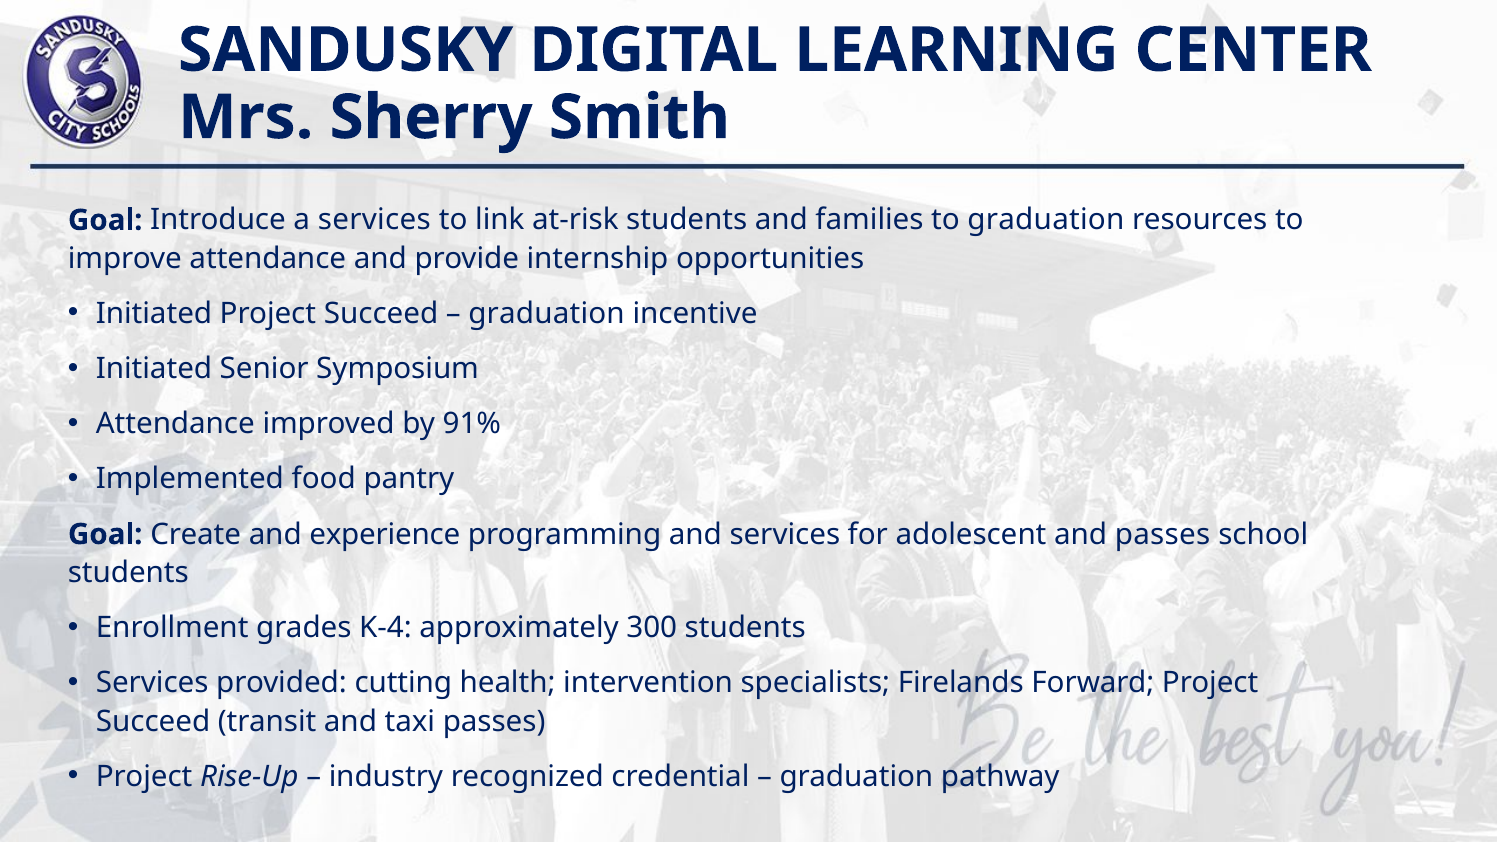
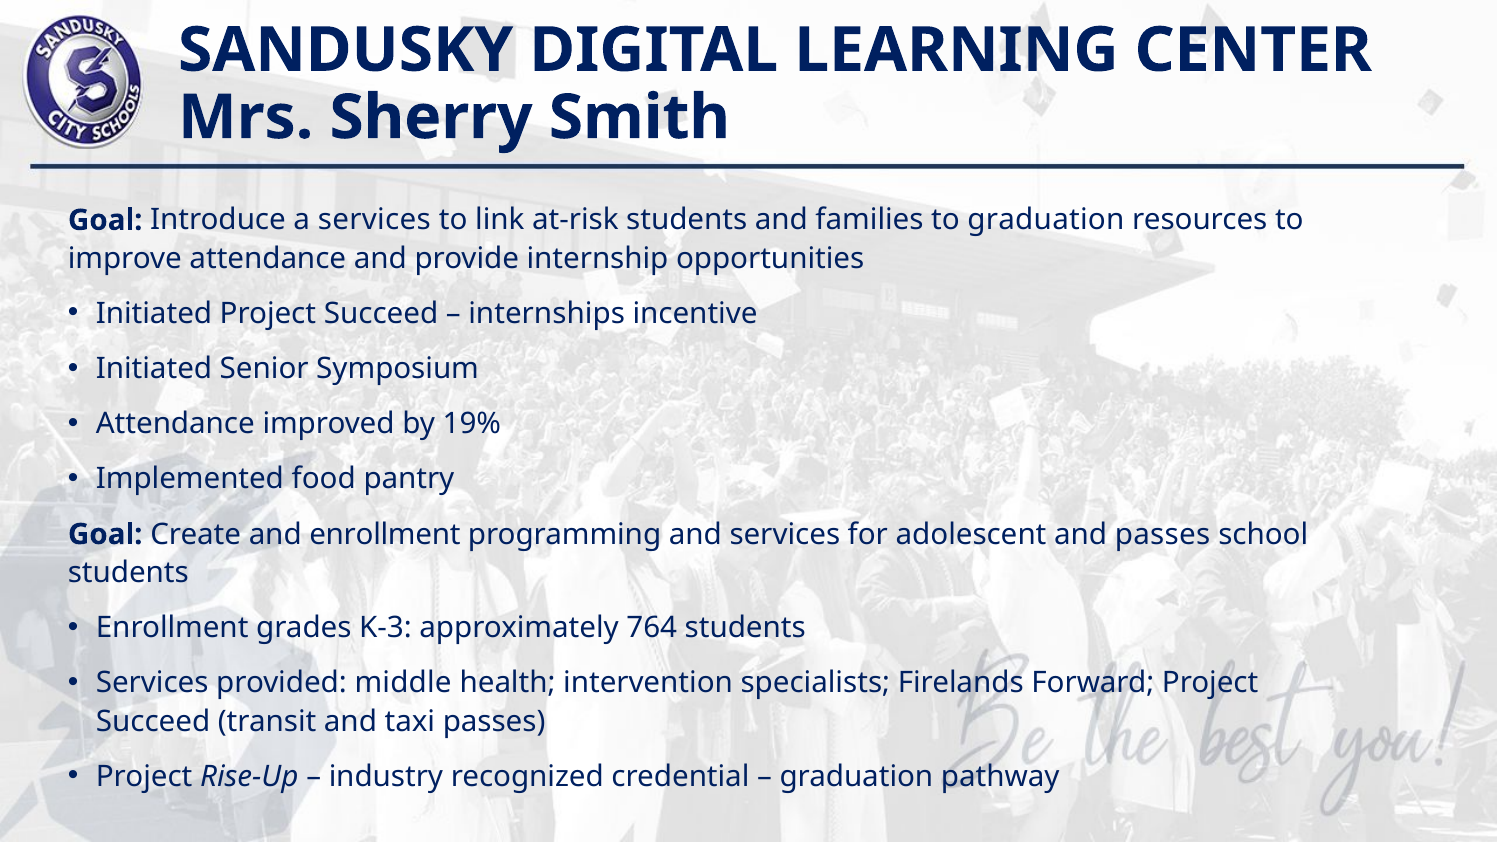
graduation: graduation -> internships (547, 314)
91%: 91% -> 19% (472, 424)
and experience: experience -> enrollment (385, 534)
K-4: K-4 -> K-3 (385, 628)
300: 300 -> 764 (652, 628)
cutting: cutting -> middle (403, 683)
